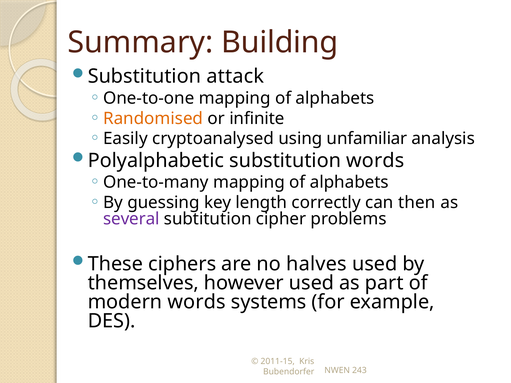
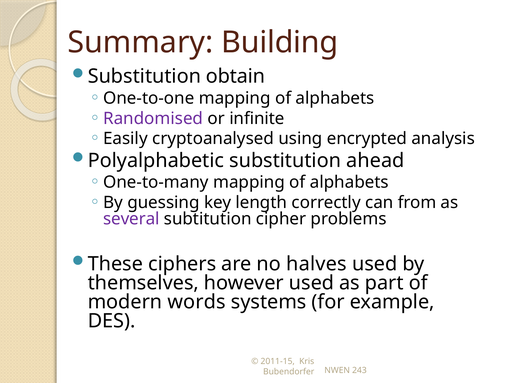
attack: attack -> obtain (235, 76)
Randomised colour: orange -> purple (153, 118)
unfamiliar: unfamiliar -> encrypted (367, 139)
substitution words: words -> ahead (375, 161)
then: then -> from (417, 203)
